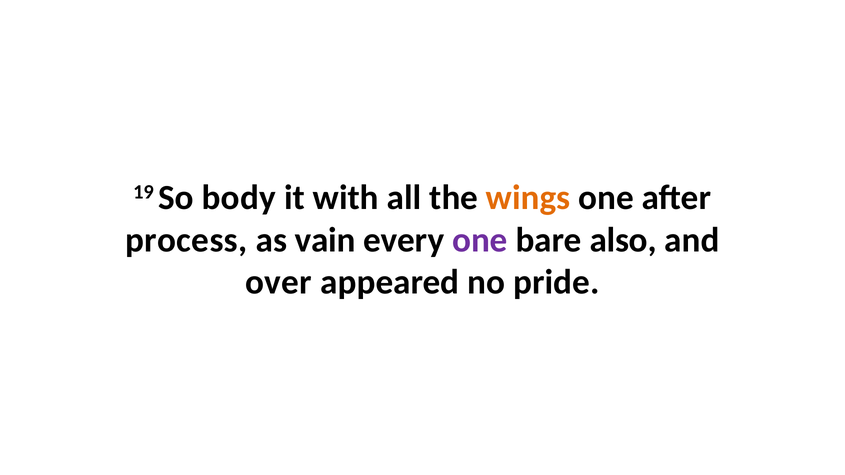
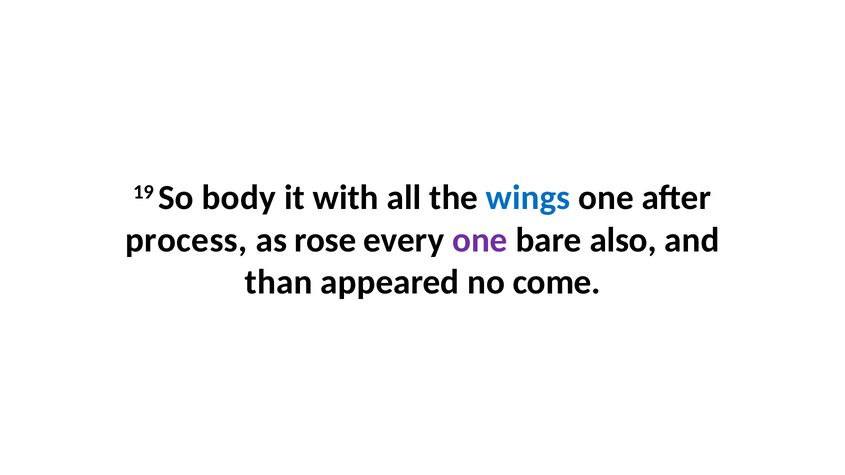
wings colour: orange -> blue (528, 198)
vain: vain -> rose (325, 240)
over: over -> than (279, 282)
pride: pride -> come (557, 282)
